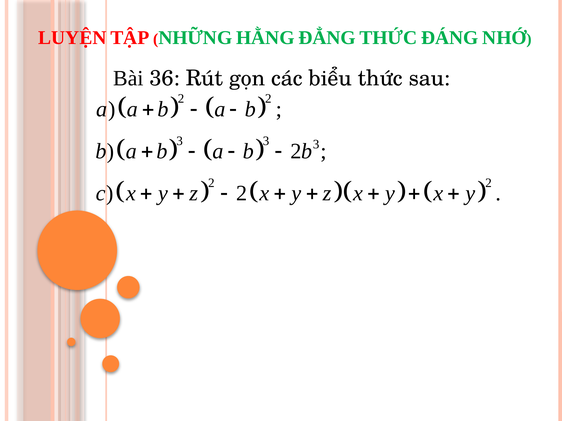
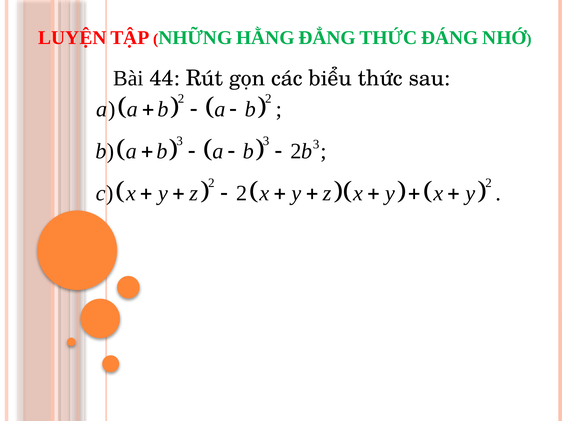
36: 36 -> 44 (165, 78)
